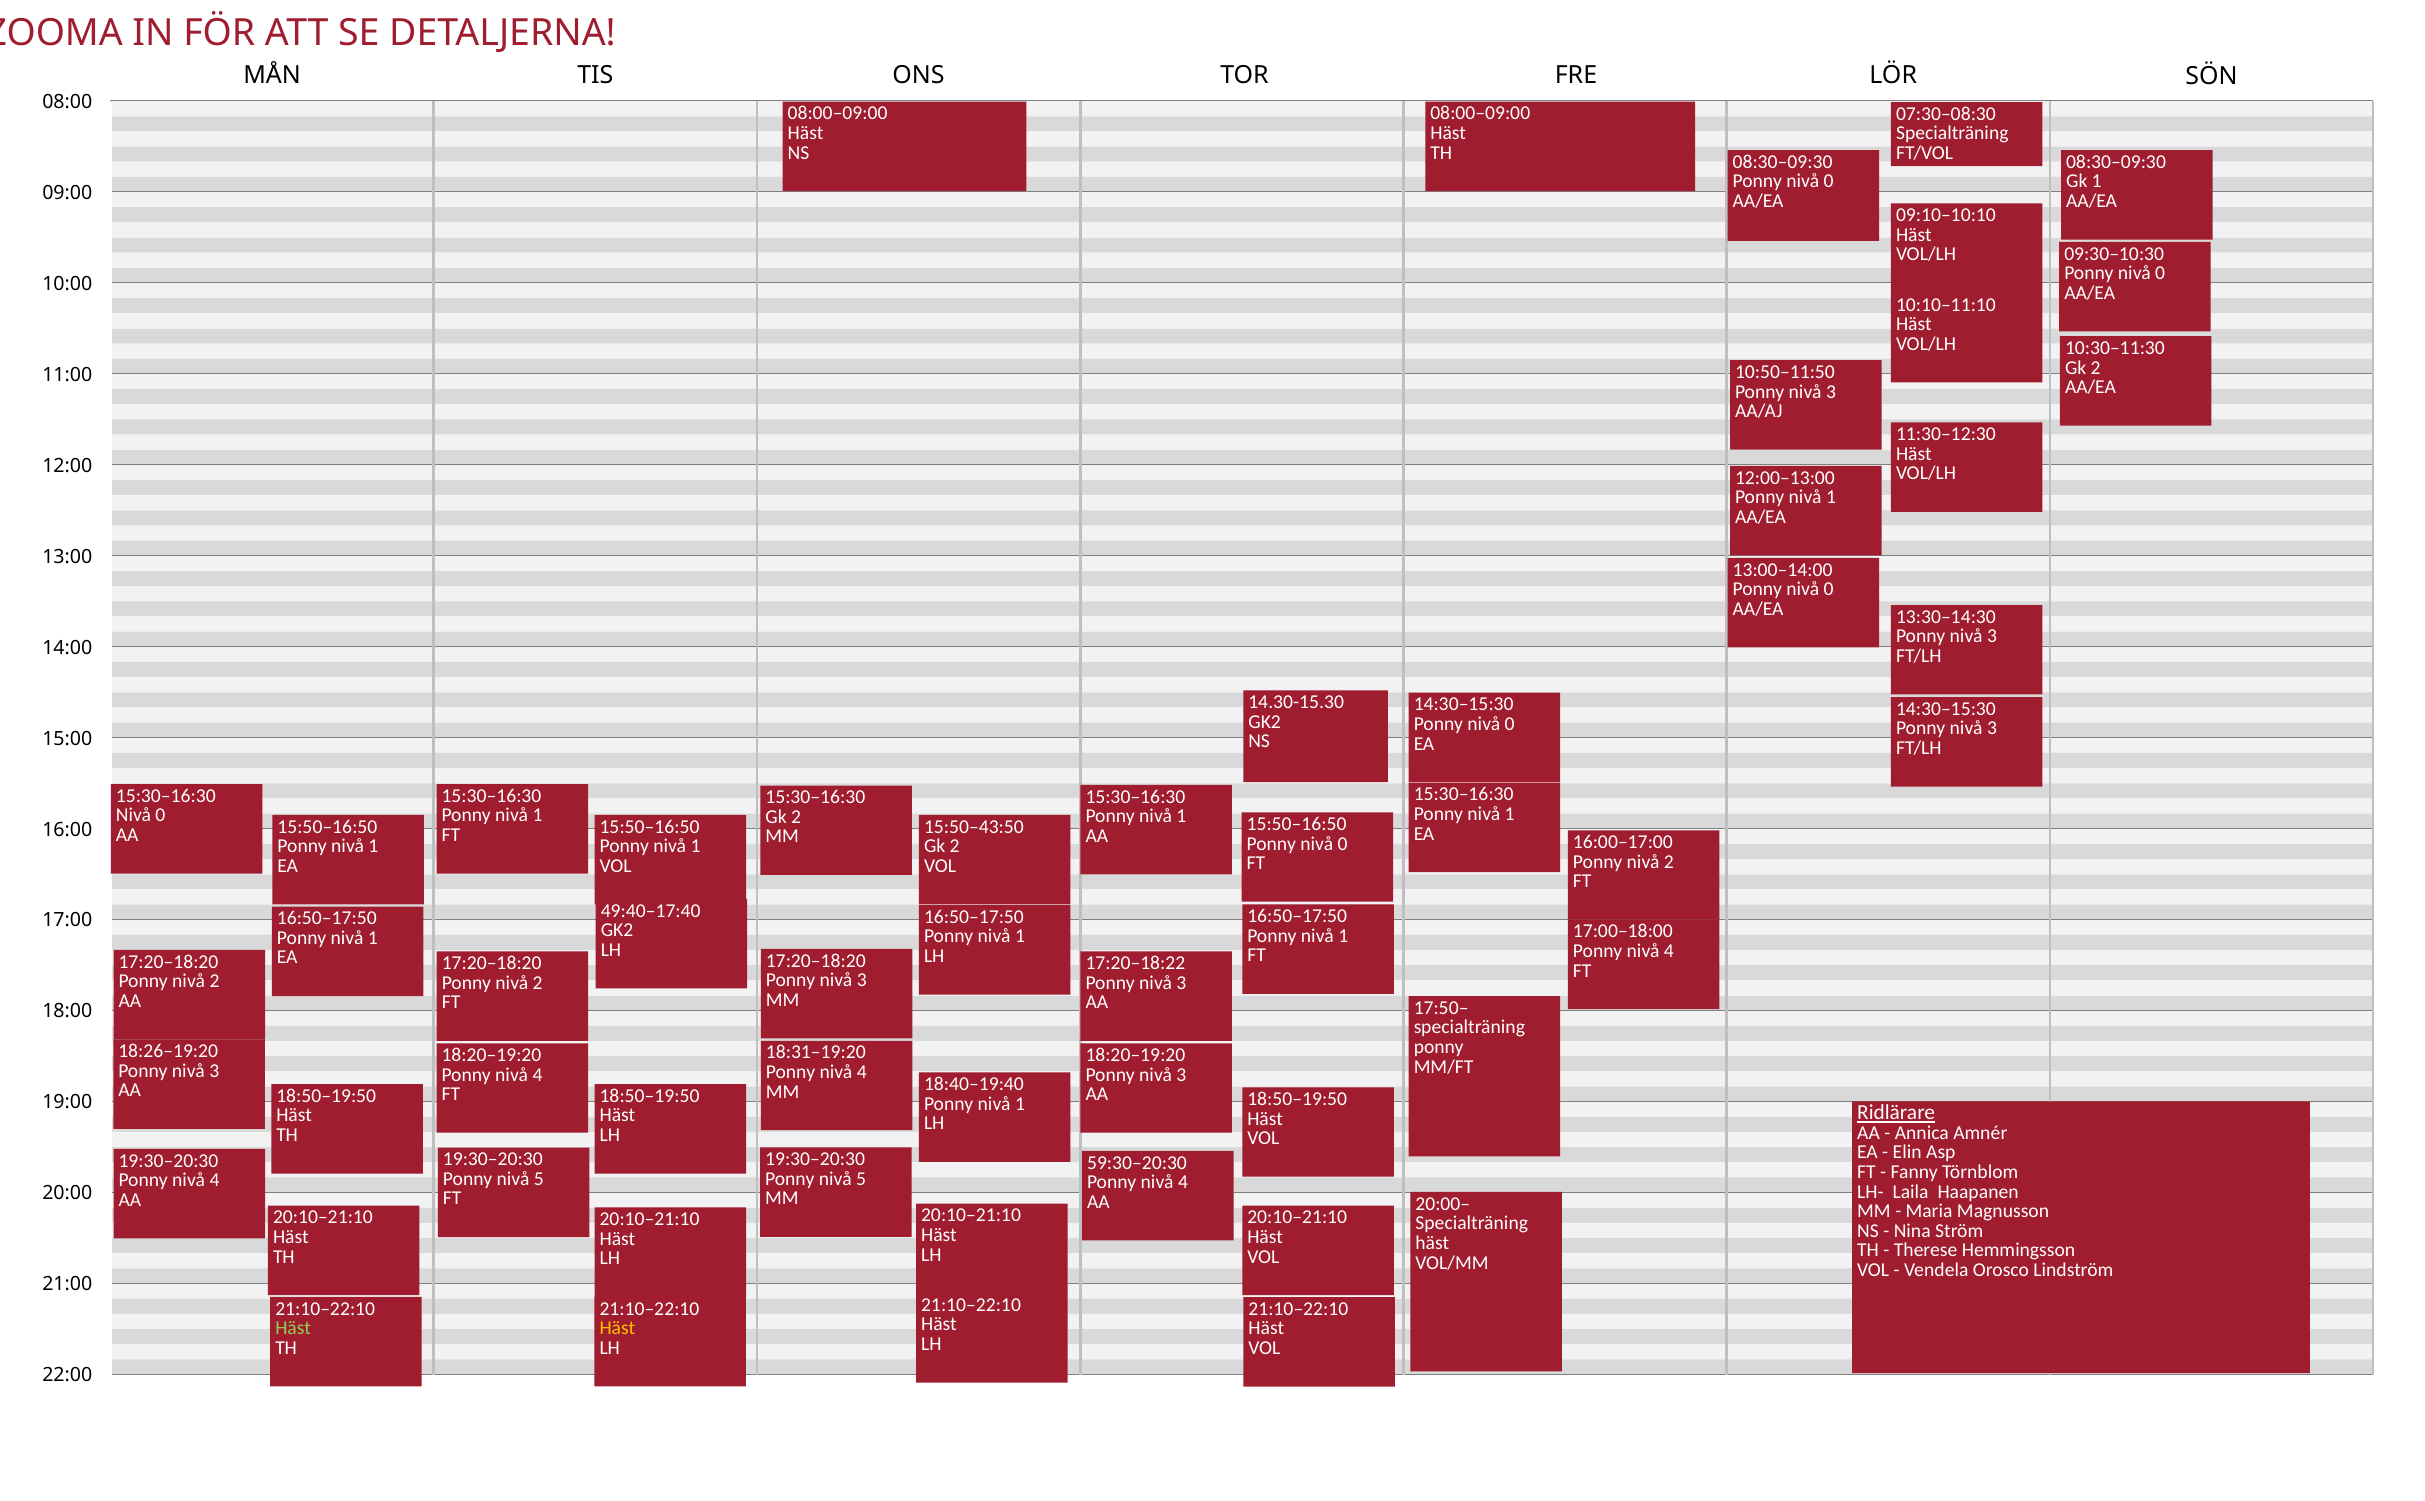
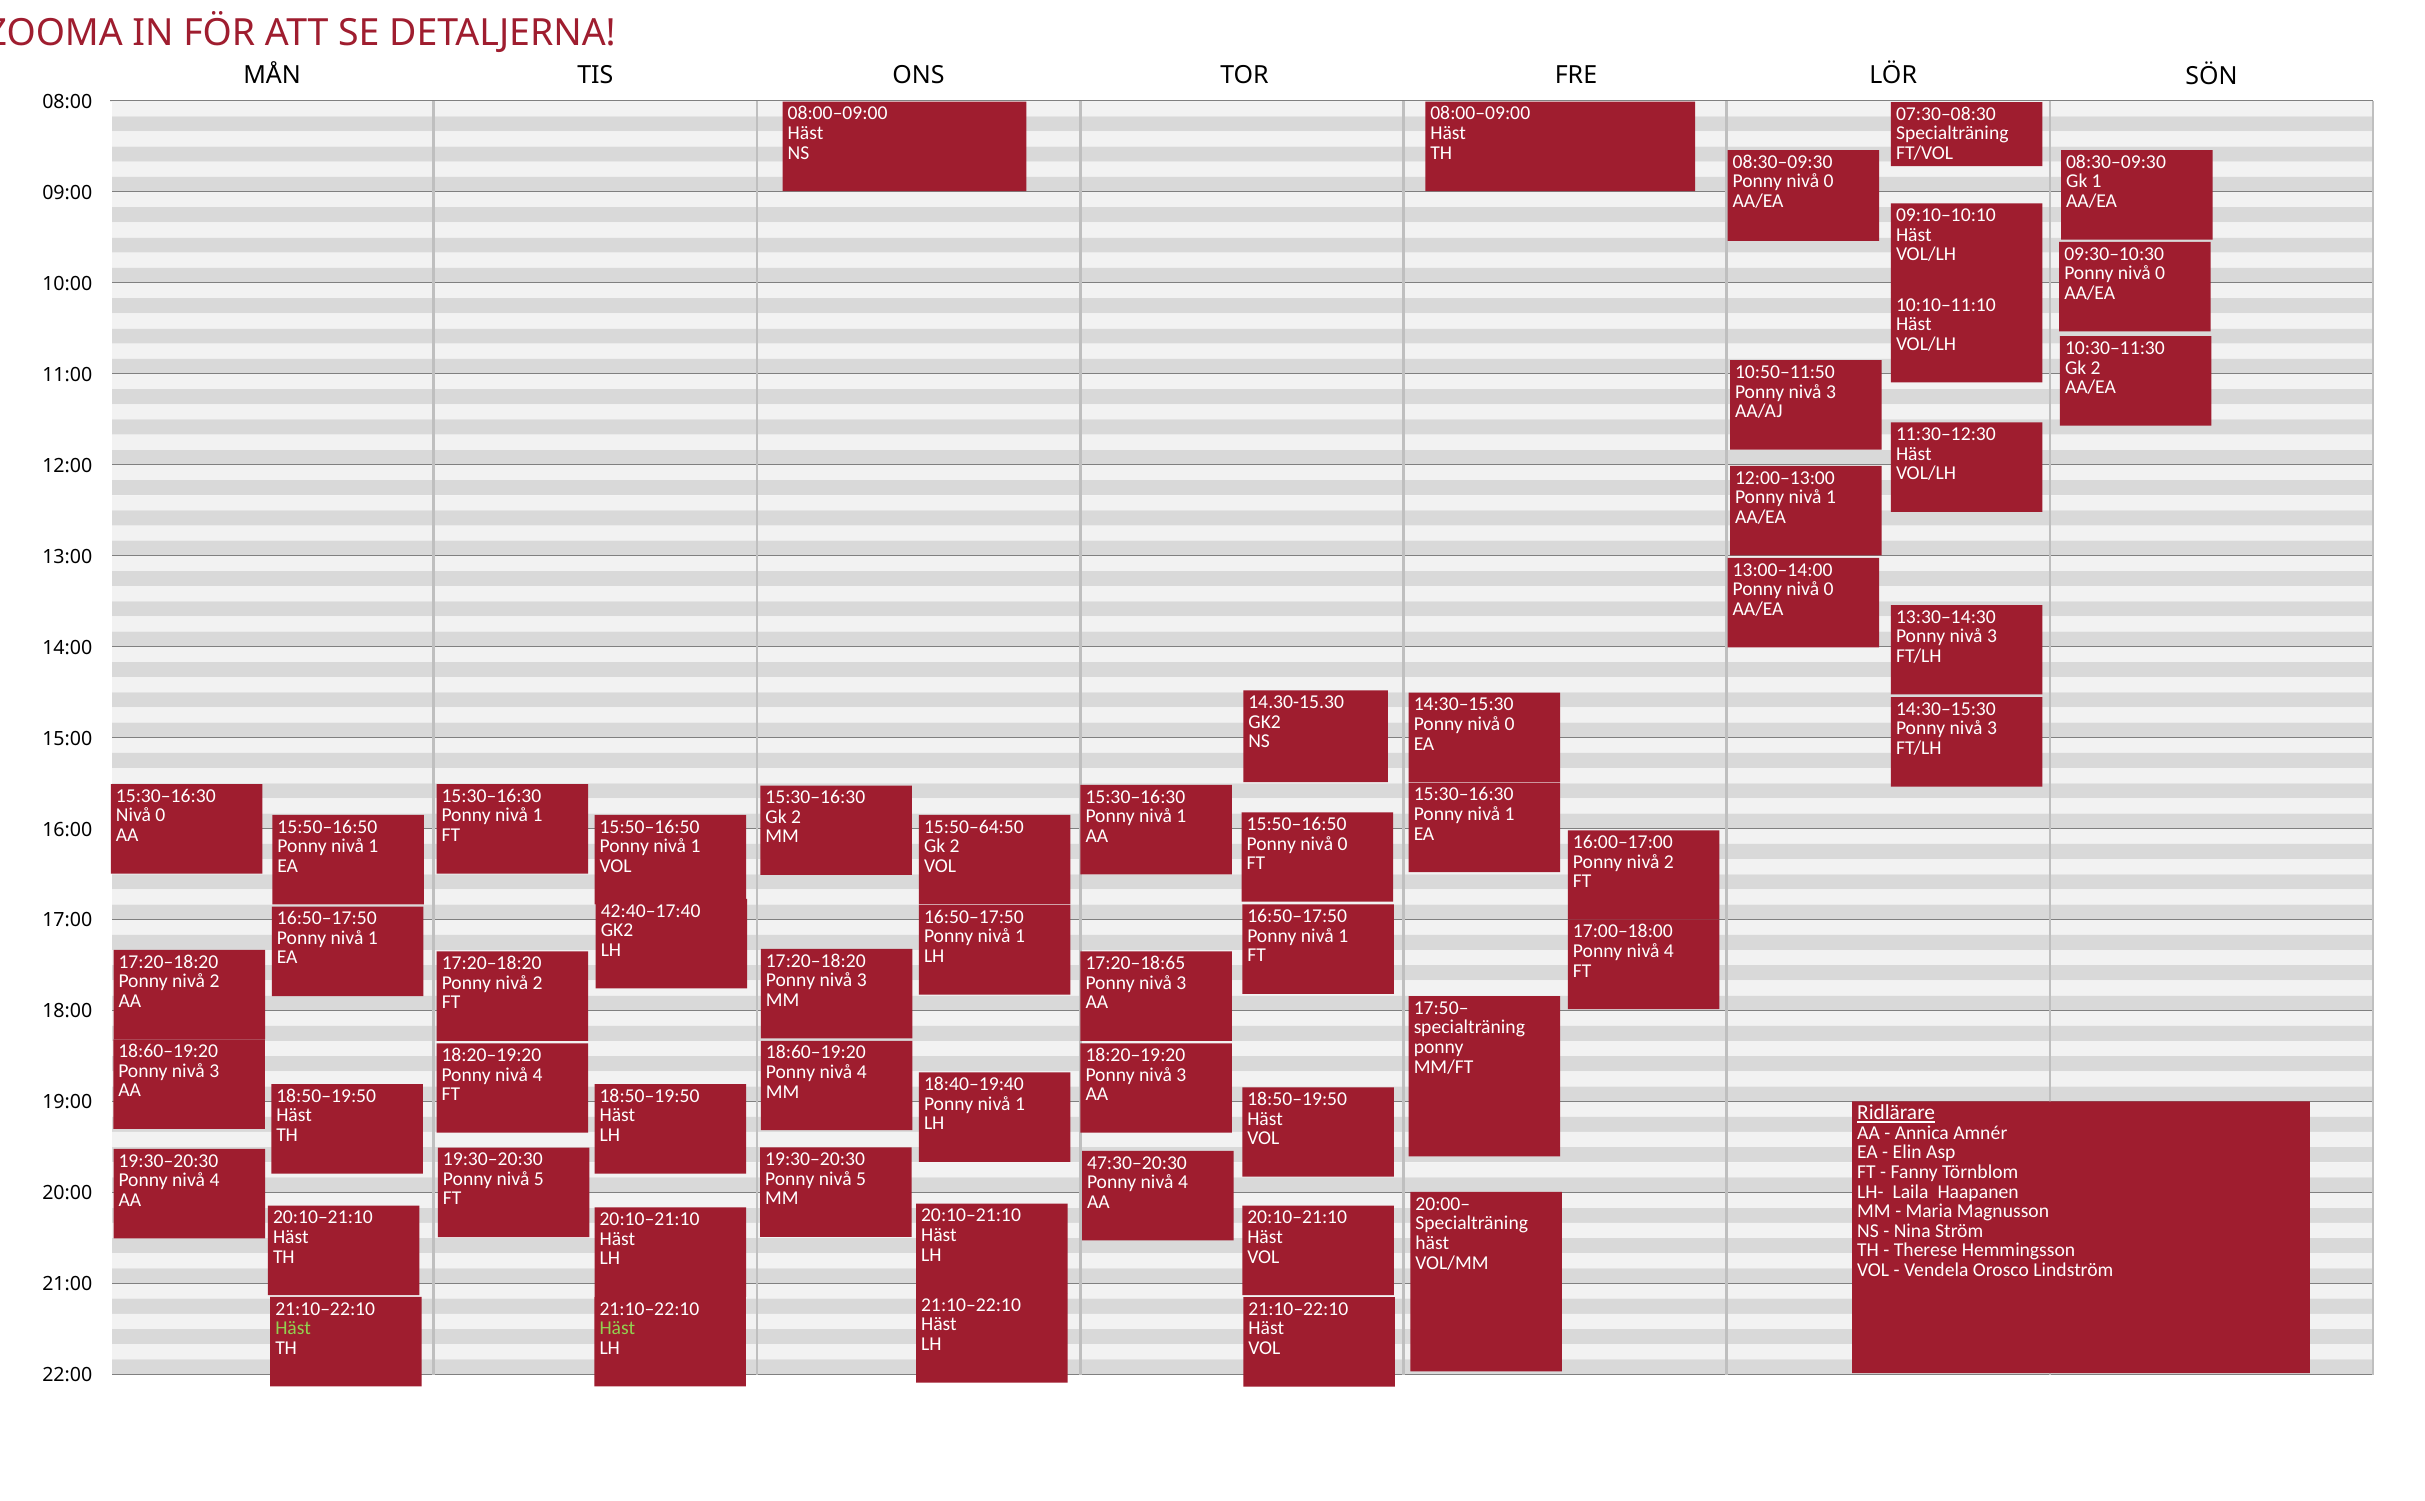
15:50–43:50: 15:50–43:50 -> 15:50–64:50 (974, 826)
49:40–17:40: 49:40–17:40 -> 42:40–17:40 (651, 910)
17:20–18:22: 17:20–18:22 -> 17:20–18:65 (1135, 963)
18:26–19:20: 18:26–19:20 -> 18:60–19:20 (168, 1051)
18:31–19:20: 18:31–19:20 -> 18:60–19:20 (816, 1052)
59:30–20:30: 59:30–20:30 -> 47:30–20:30 (1137, 1162)
Häst colour: yellow -> light green (617, 1328)
